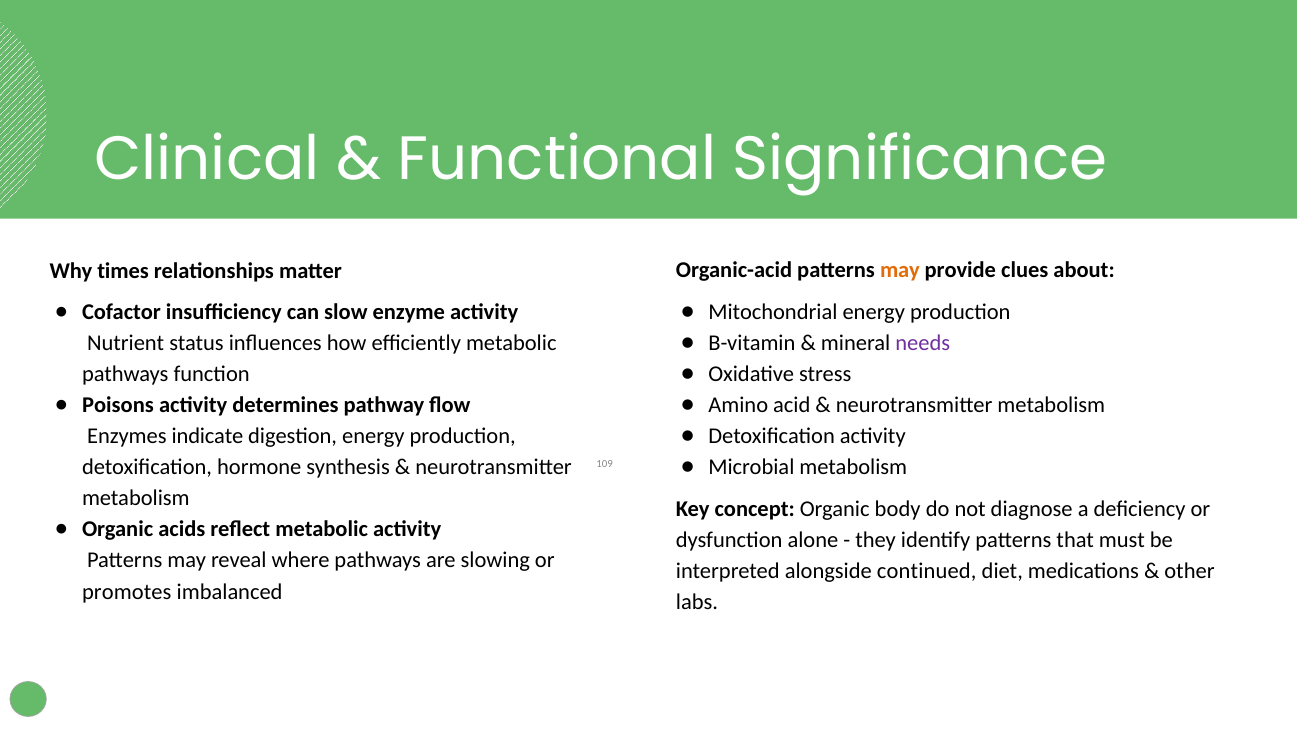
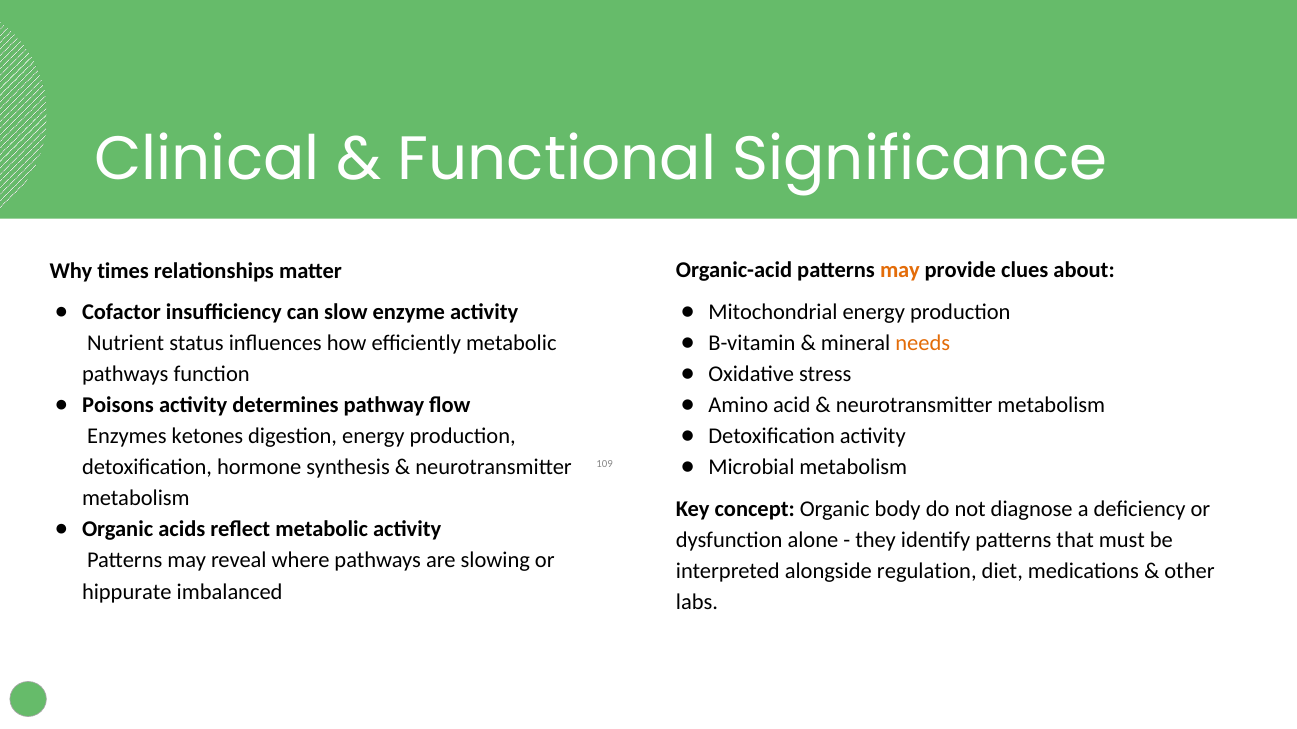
needs colour: purple -> orange (923, 344)
indicate: indicate -> ketones (207, 437)
continued: continued -> regulation (927, 572)
promotes: promotes -> hippurate (127, 592)
